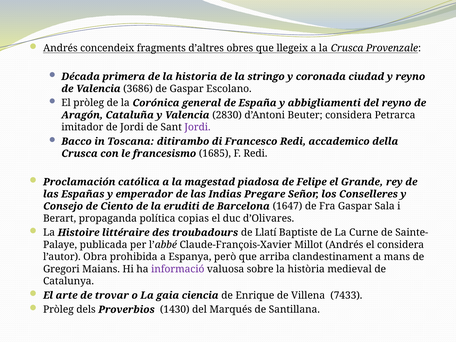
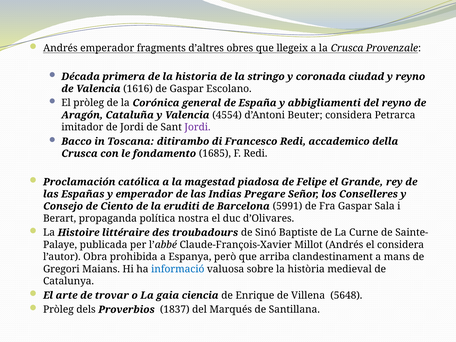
Andrés concendeix: concendeix -> emperador (107, 48)
3686: 3686 -> 1616 (138, 89)
2830: 2830 -> 4554 (227, 115)
francesismo: francesismo -> fondamento (164, 154)
1647: 1647 -> 5991 (287, 206)
copias: copias -> nostra (193, 218)
Llatí: Llatí -> Sinó (266, 233)
informació colour: purple -> blue (178, 269)
7433: 7433 -> 5648 (346, 295)
1430: 1430 -> 1837 (175, 310)
